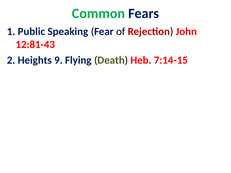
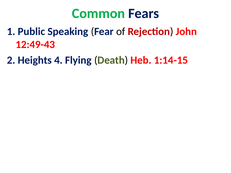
12:81-43: 12:81-43 -> 12:49-43 (35, 45)
9: 9 -> 4 (58, 60)
7:14-15: 7:14-15 -> 1:14-15 (171, 60)
